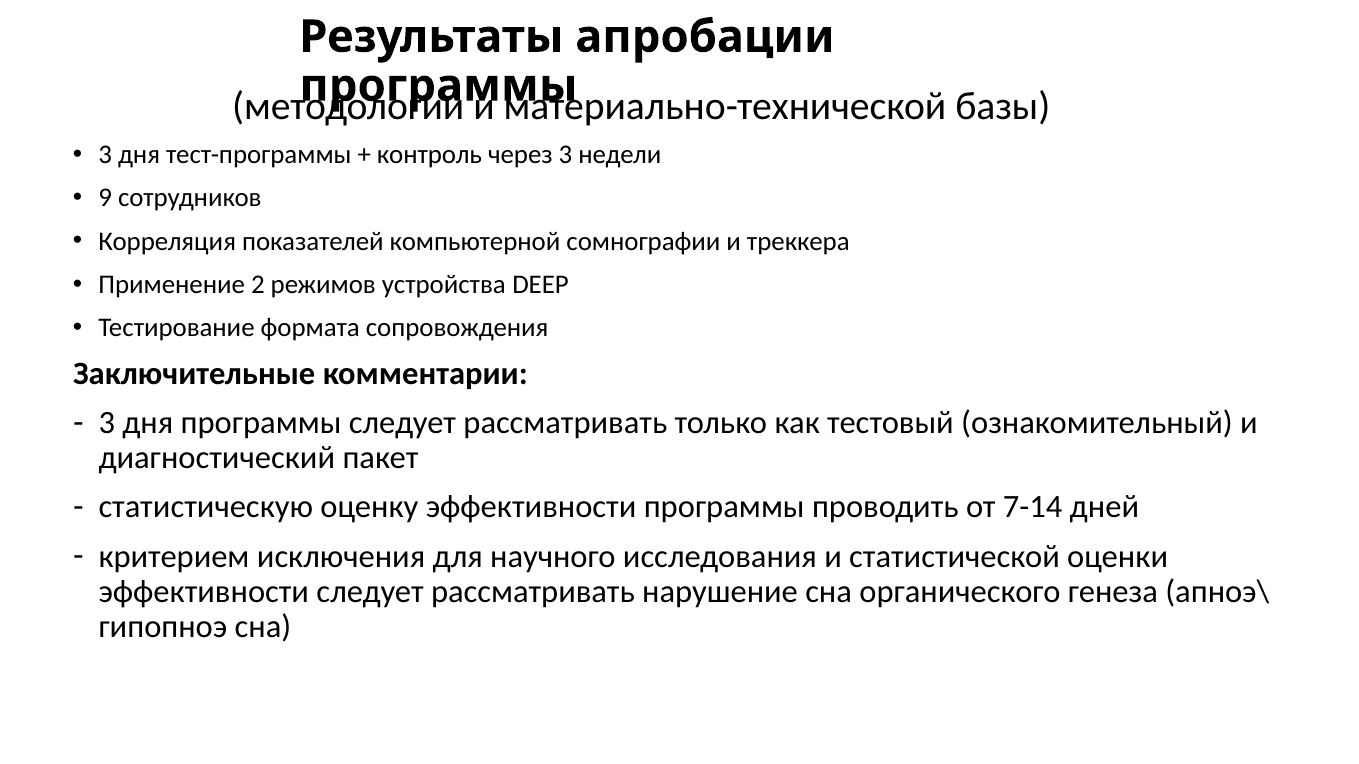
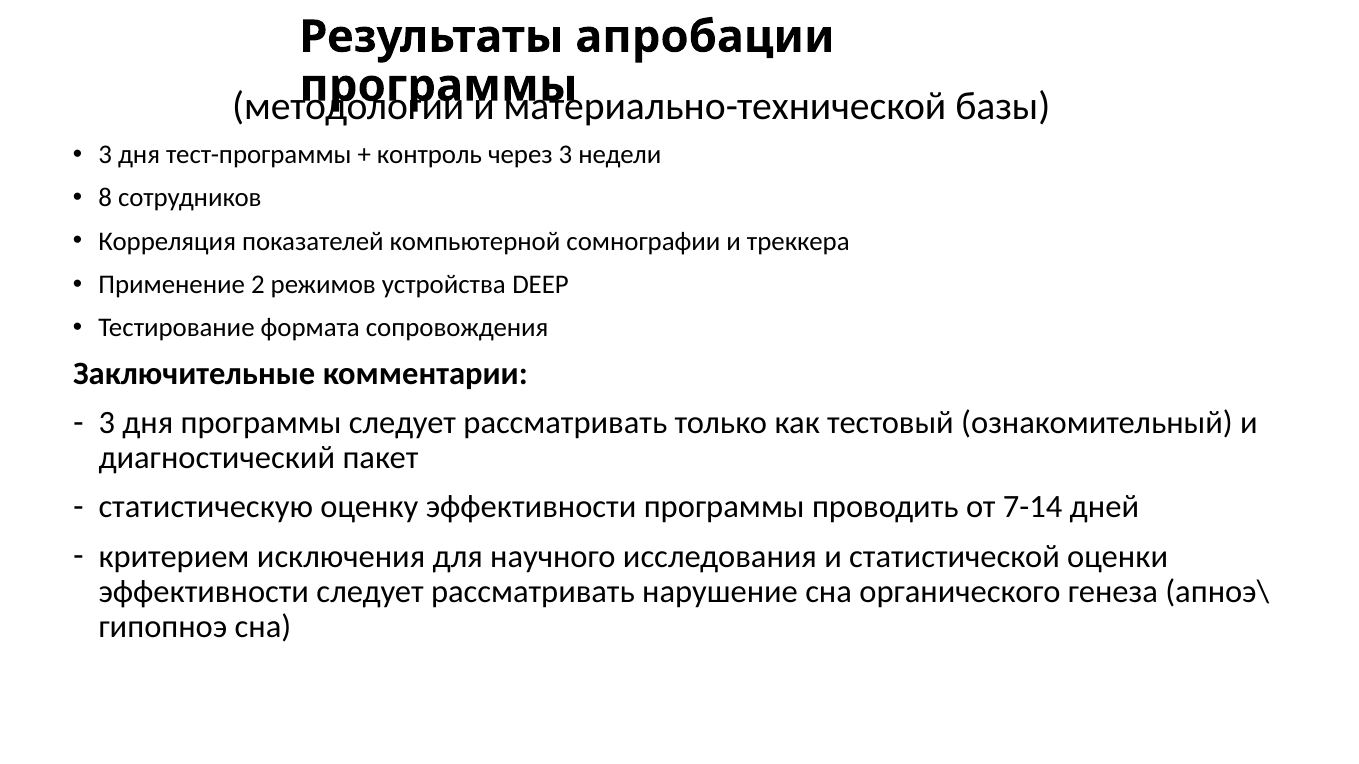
9: 9 -> 8 (105, 198)
